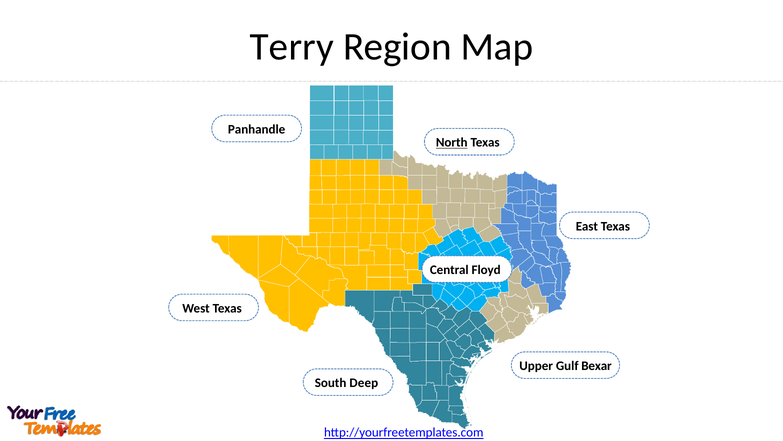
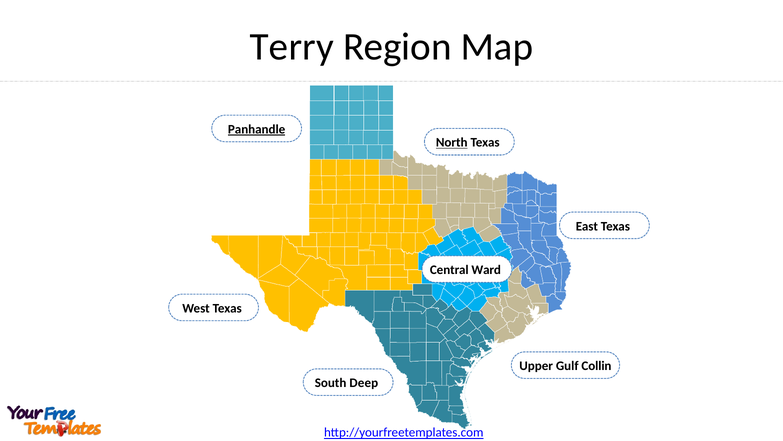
Panhandle underline: none -> present (257, 129)
Floyd: Floyd -> Ward (486, 270)
Bexar: Bexar -> Collin (596, 366)
